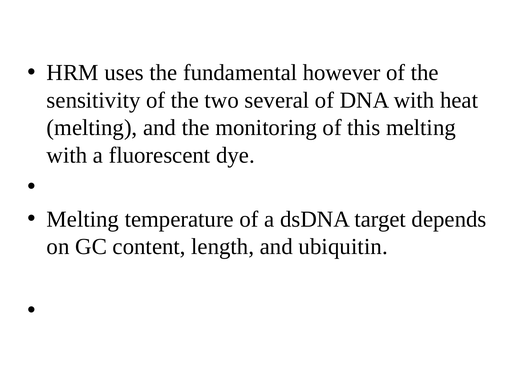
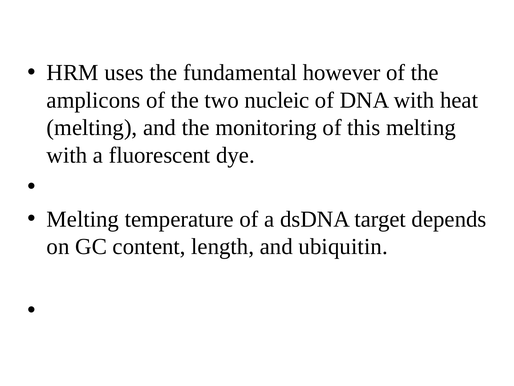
sensitivity: sensitivity -> amplicons (94, 100)
several: several -> nucleic (277, 100)
